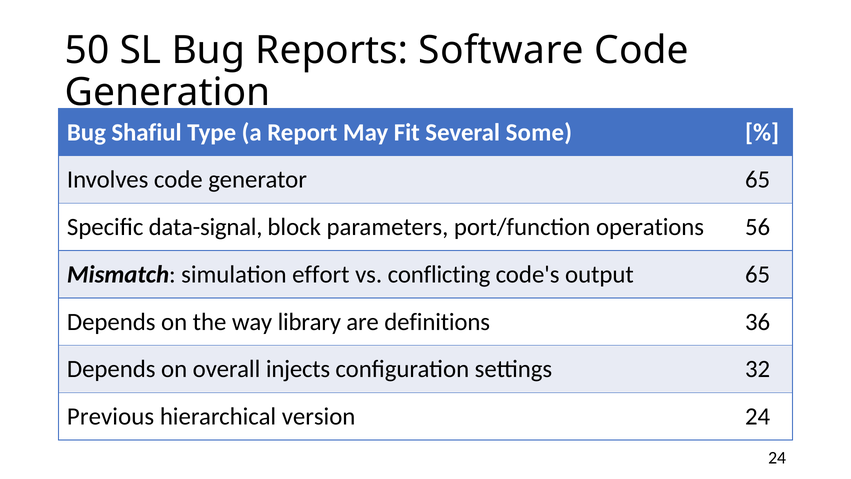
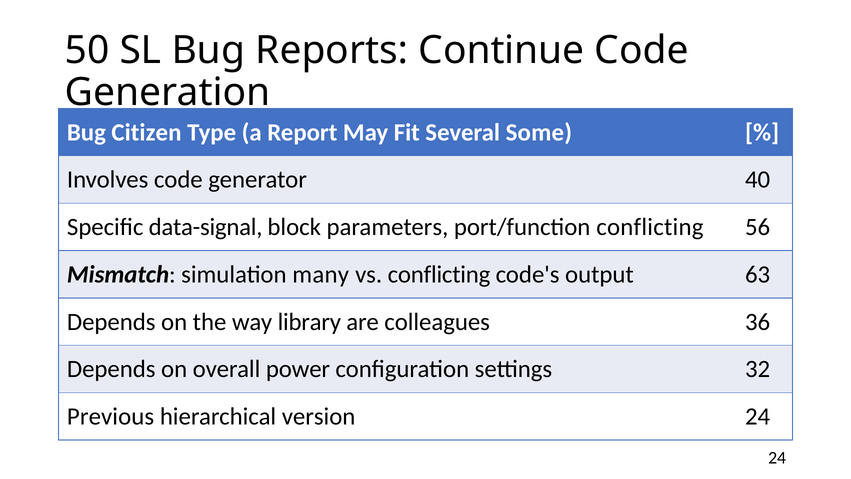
Software: Software -> Continue (501, 50)
Shafiul: Shafiul -> Citizen (146, 132)
generator 65: 65 -> 40 (758, 180)
port/function operations: operations -> conflicting (650, 227)
effort: effort -> many (321, 274)
output 65: 65 -> 63 (758, 274)
definitions: definitions -> colleagues (437, 322)
injects: injects -> power (298, 369)
